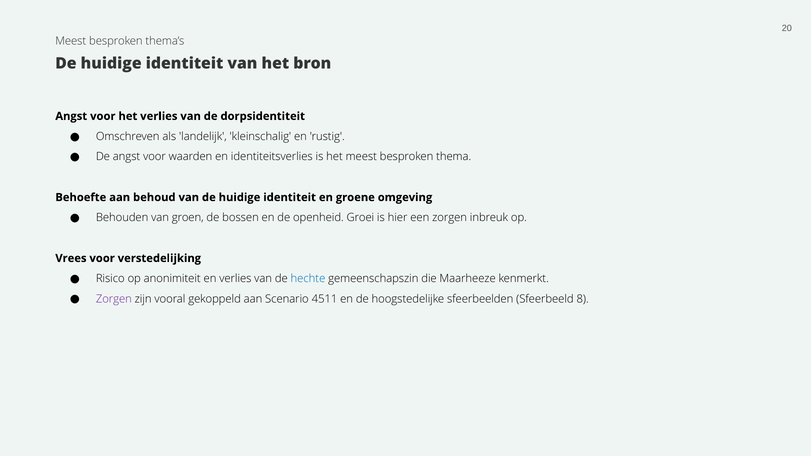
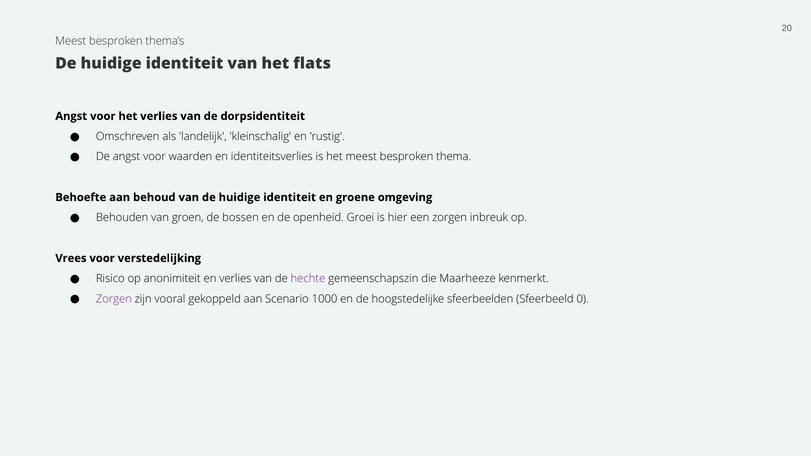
bron: bron -> flats (312, 63)
hechte colour: blue -> purple (308, 279)
4511: 4511 -> 1000 (325, 299)
8: 8 -> 0 (583, 299)
